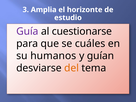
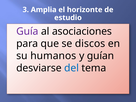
cuestionarse: cuestionarse -> asociaciones (82, 31)
cuáles: cuáles -> discos (90, 44)
del colour: orange -> blue (72, 68)
